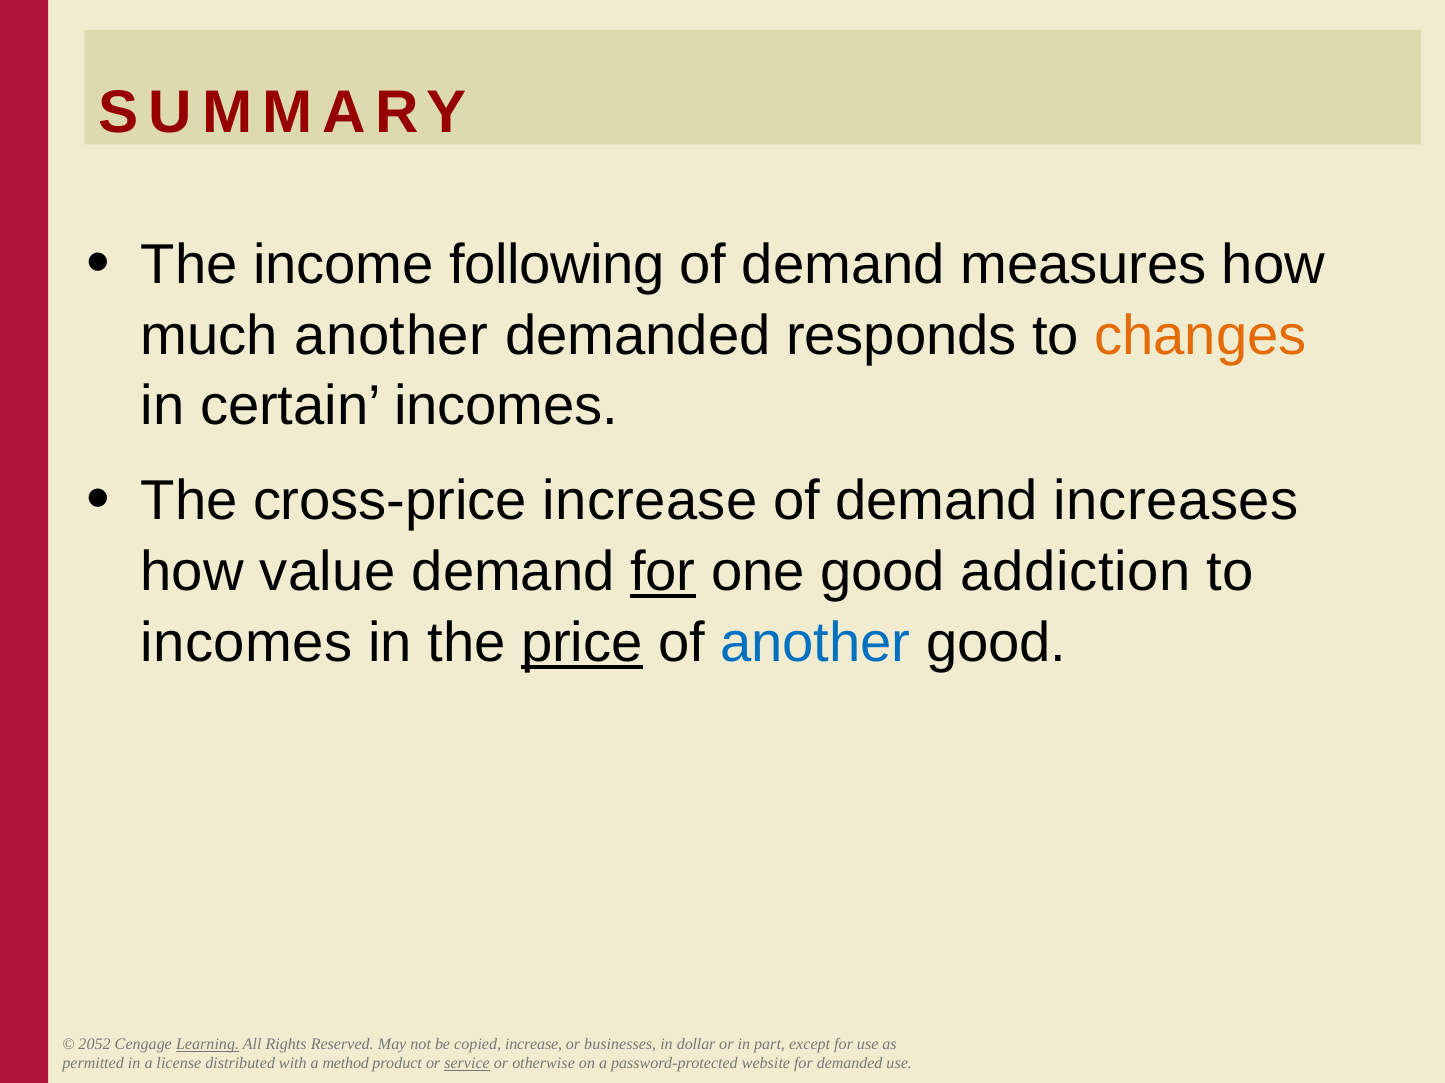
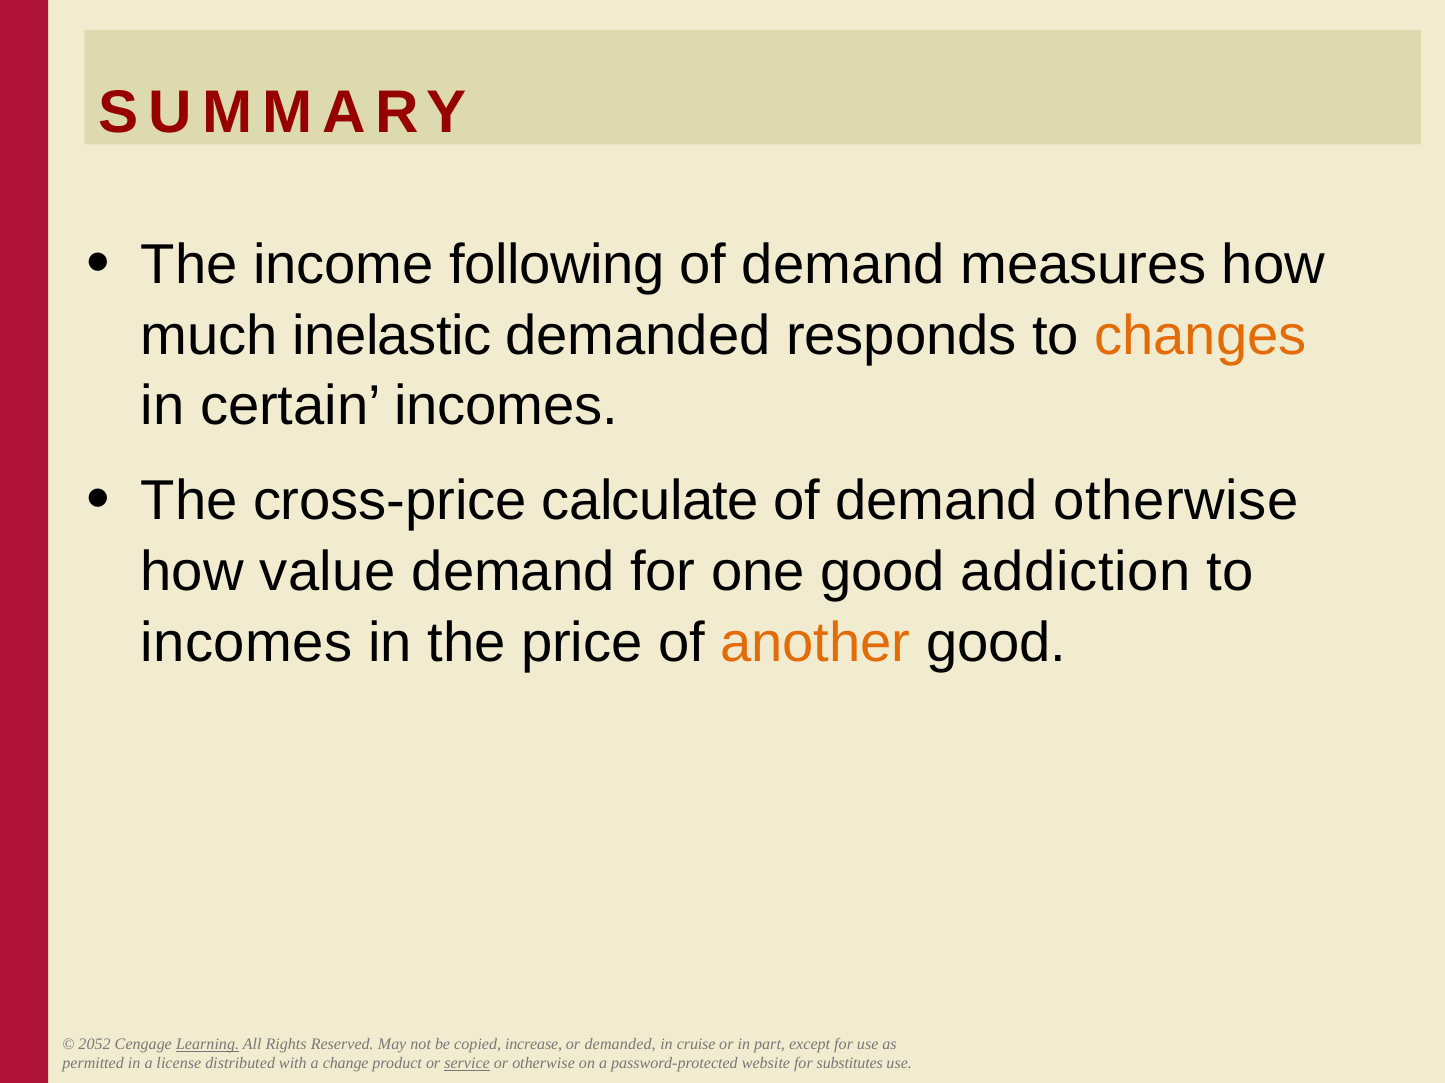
much another: another -> inelastic (392, 336)
cross-price increase: increase -> calculate (650, 502)
demand increases: increases -> otherwise (1176, 502)
for underline: present -> none (663, 572)
price underline: present -> none (582, 643)
another colour: blue -> orange (815, 643)
or businesses: businesses -> demanded (620, 1045)
dollar: dollar -> cruise (696, 1045)
method: method -> change (346, 1064)
for demanded: demanded -> substitutes (850, 1064)
